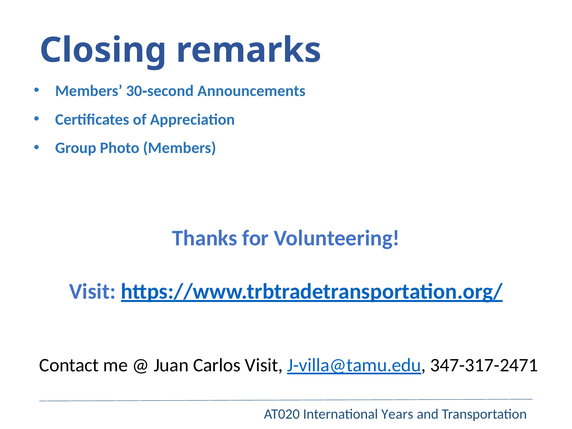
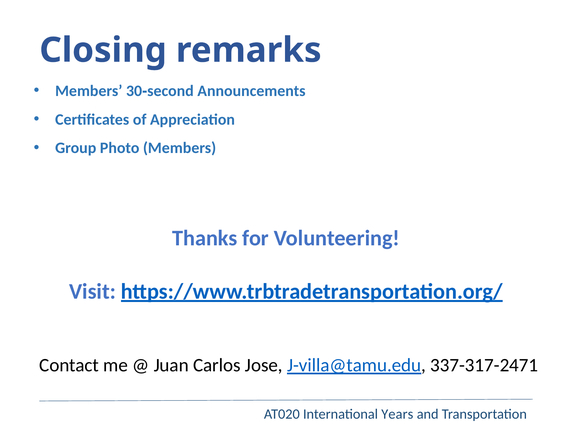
Carlos Visit: Visit -> Jose (264, 365)
347-317-2471: 347-317-2471 -> 337-317-2471 (484, 365)
